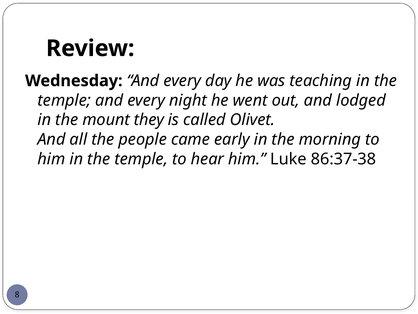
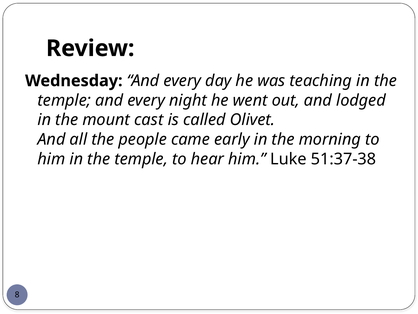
they: they -> cast (149, 120)
86:37-38: 86:37-38 -> 51:37-38 (344, 159)
